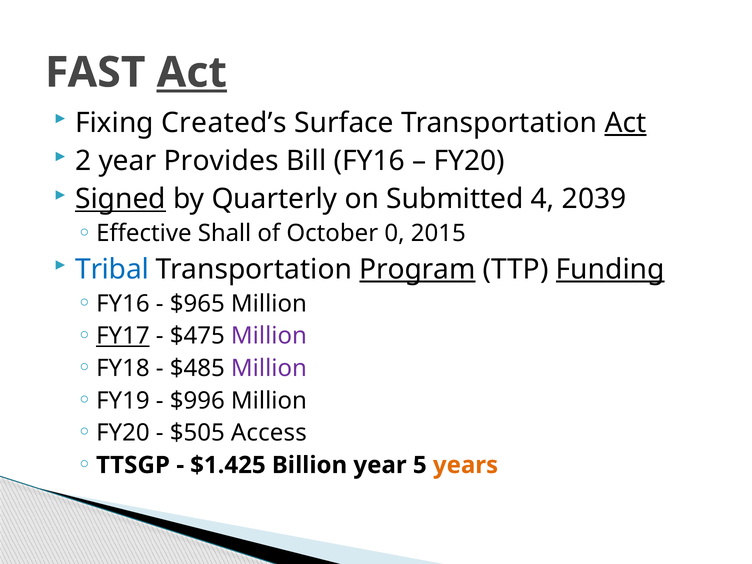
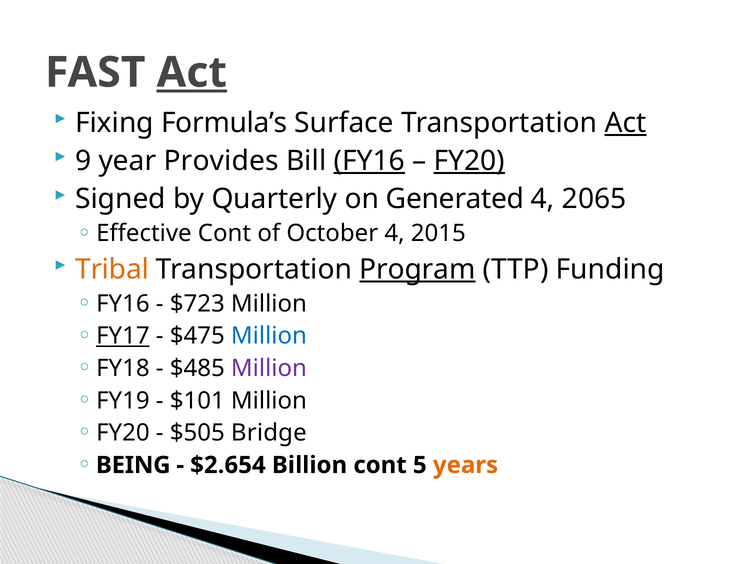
Created’s: Created’s -> Formula’s (224, 123)
2: 2 -> 9 (83, 161)
FY16 underline: none -> present (369, 161)
FY20 underline: none -> present (469, 161)
Signed underline: present -> none (120, 199)
Submitted: Submitted -> Generated (455, 199)
2039: 2039 -> 2065 (594, 199)
Effective Shall: Shall -> Cont (224, 233)
October 0: 0 -> 4 (395, 233)
Tribal colour: blue -> orange (112, 269)
Funding underline: present -> none (610, 269)
$965: $965 -> $723 (197, 304)
Million colour: purple -> blue (269, 336)
$996: $996 -> $101 (197, 401)
Access: Access -> Bridge (269, 433)
TTSGP: TTSGP -> BEING (133, 465)
$1.425: $1.425 -> $2.654 (228, 465)
Billion year: year -> cont (380, 465)
